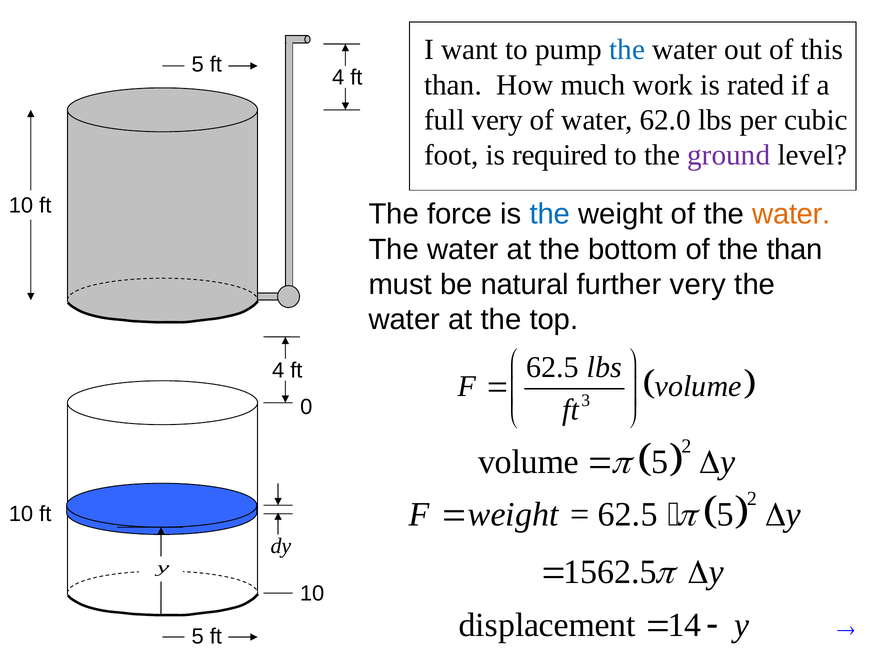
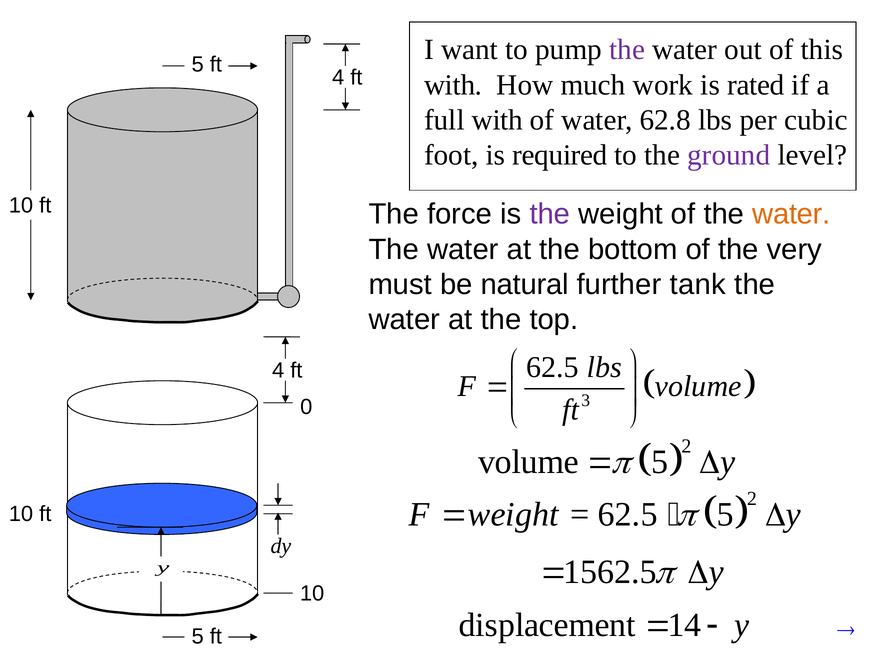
the colour: blue -> purple (627, 50)
than: than -> with (453, 85)
full very: very -> with (497, 120)
62.0: 62.0 -> 62.8 (665, 120)
the colour: blue -> purple (550, 214)
the than: than -> very (794, 249)
further very: very -> tank (698, 284)
